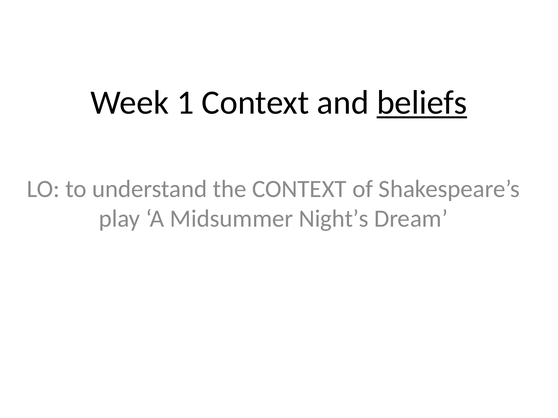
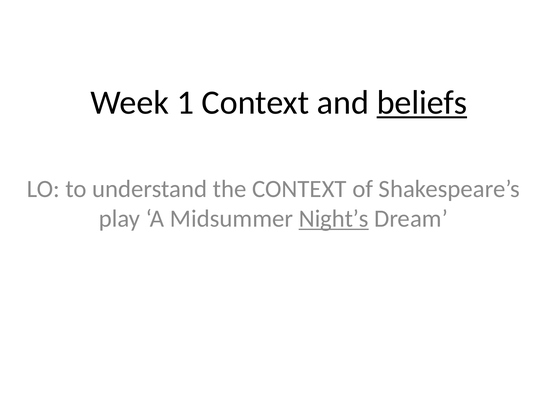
Night’s underline: none -> present (334, 219)
